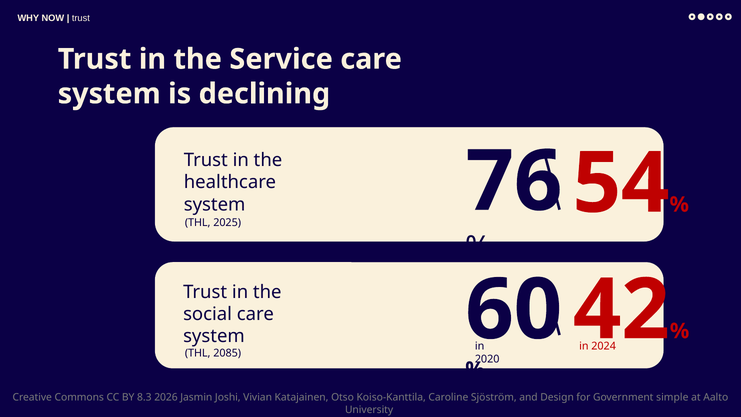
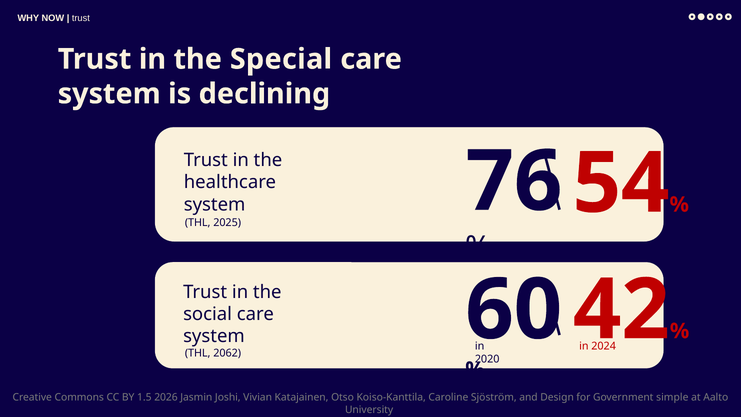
Service: Service -> Special (281, 59)
2085: 2085 -> 2062 (227, 353)
8.3: 8.3 -> 1.5 (144, 397)
